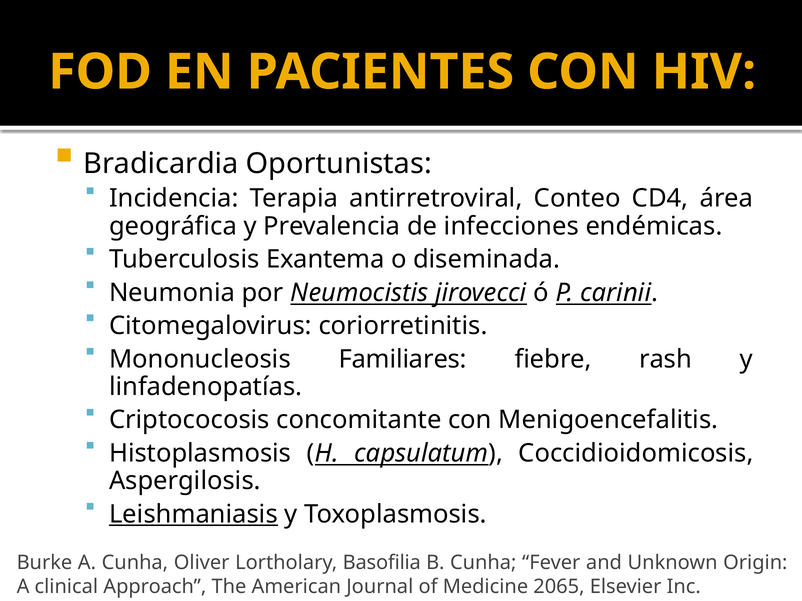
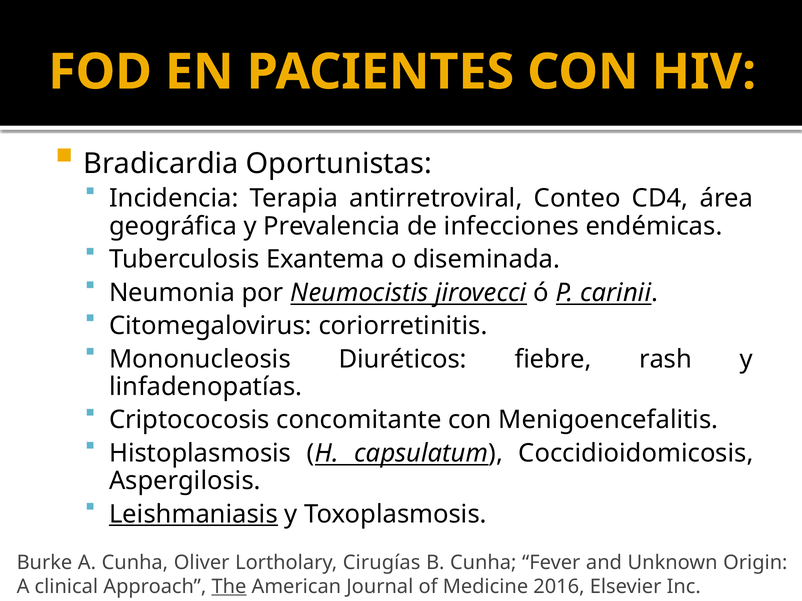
Familiares: Familiares -> Diuréticos (403, 359)
Basofilia: Basofilia -> Cirugías (382, 563)
The underline: none -> present (229, 587)
2065: 2065 -> 2016 (559, 587)
